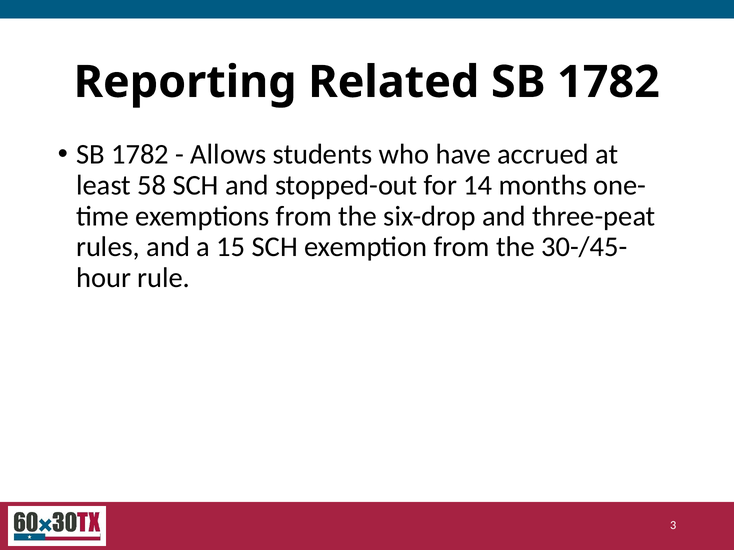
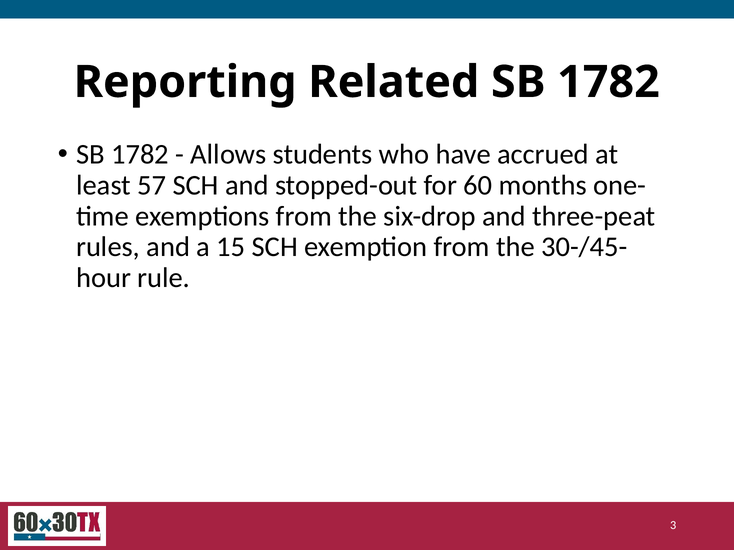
58: 58 -> 57 (152, 185)
14: 14 -> 60 (478, 185)
